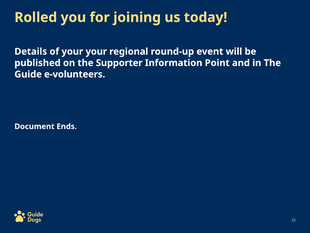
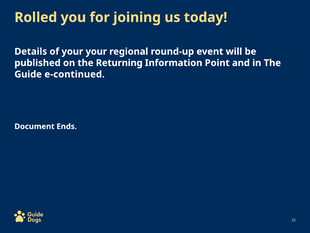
Supporter: Supporter -> Returning (119, 63)
e-volunteers: e-volunteers -> e-continued (75, 74)
